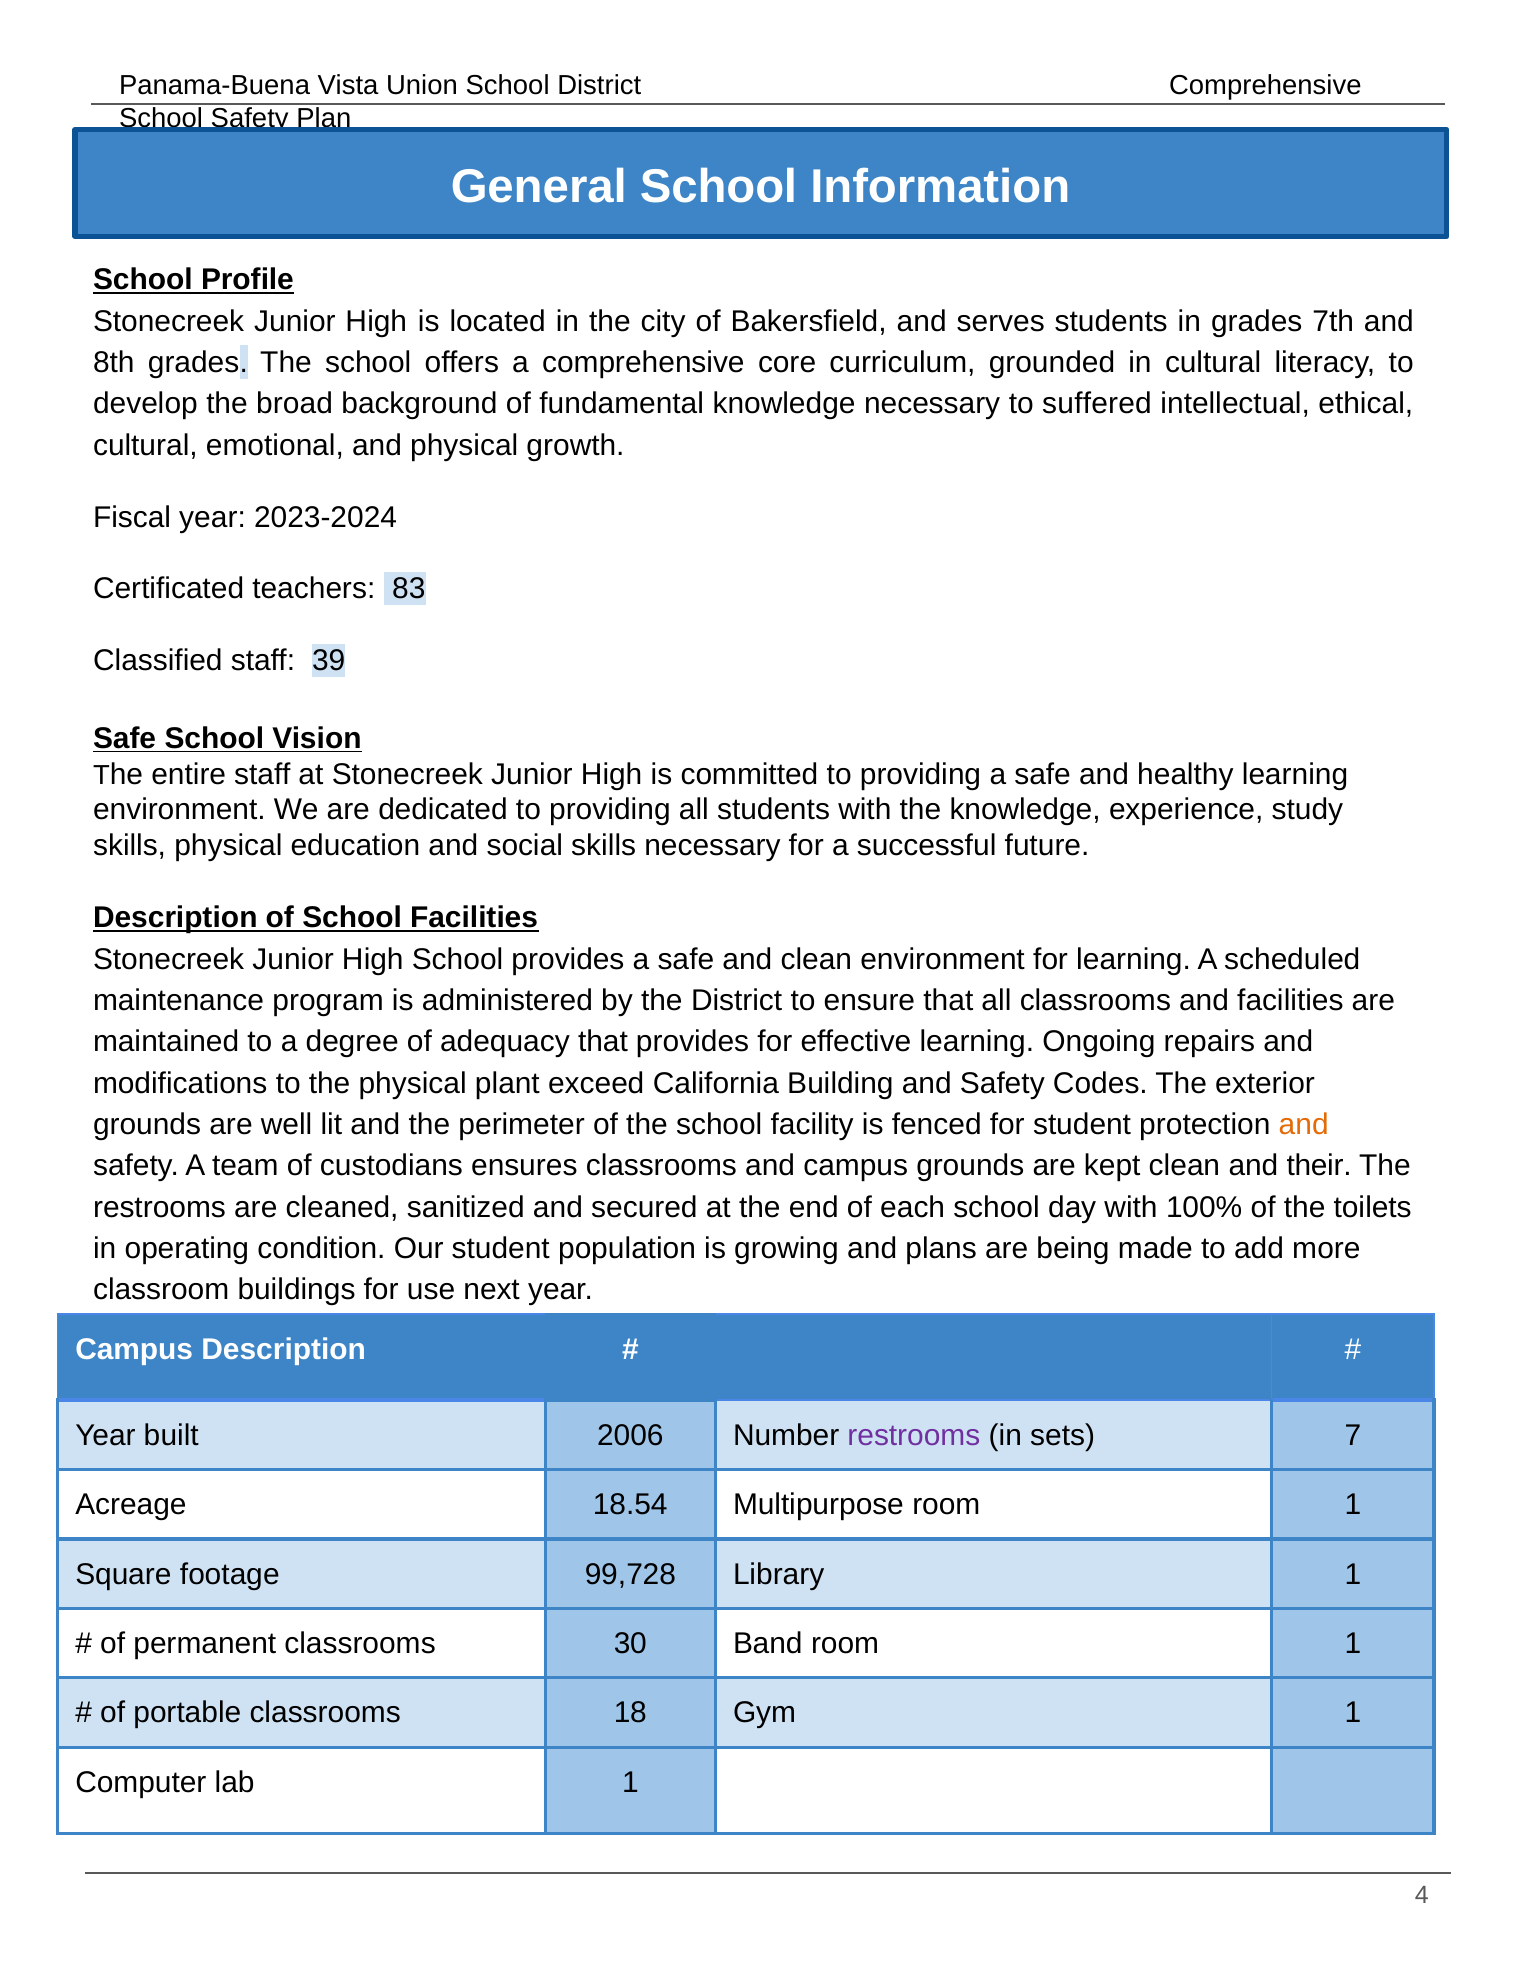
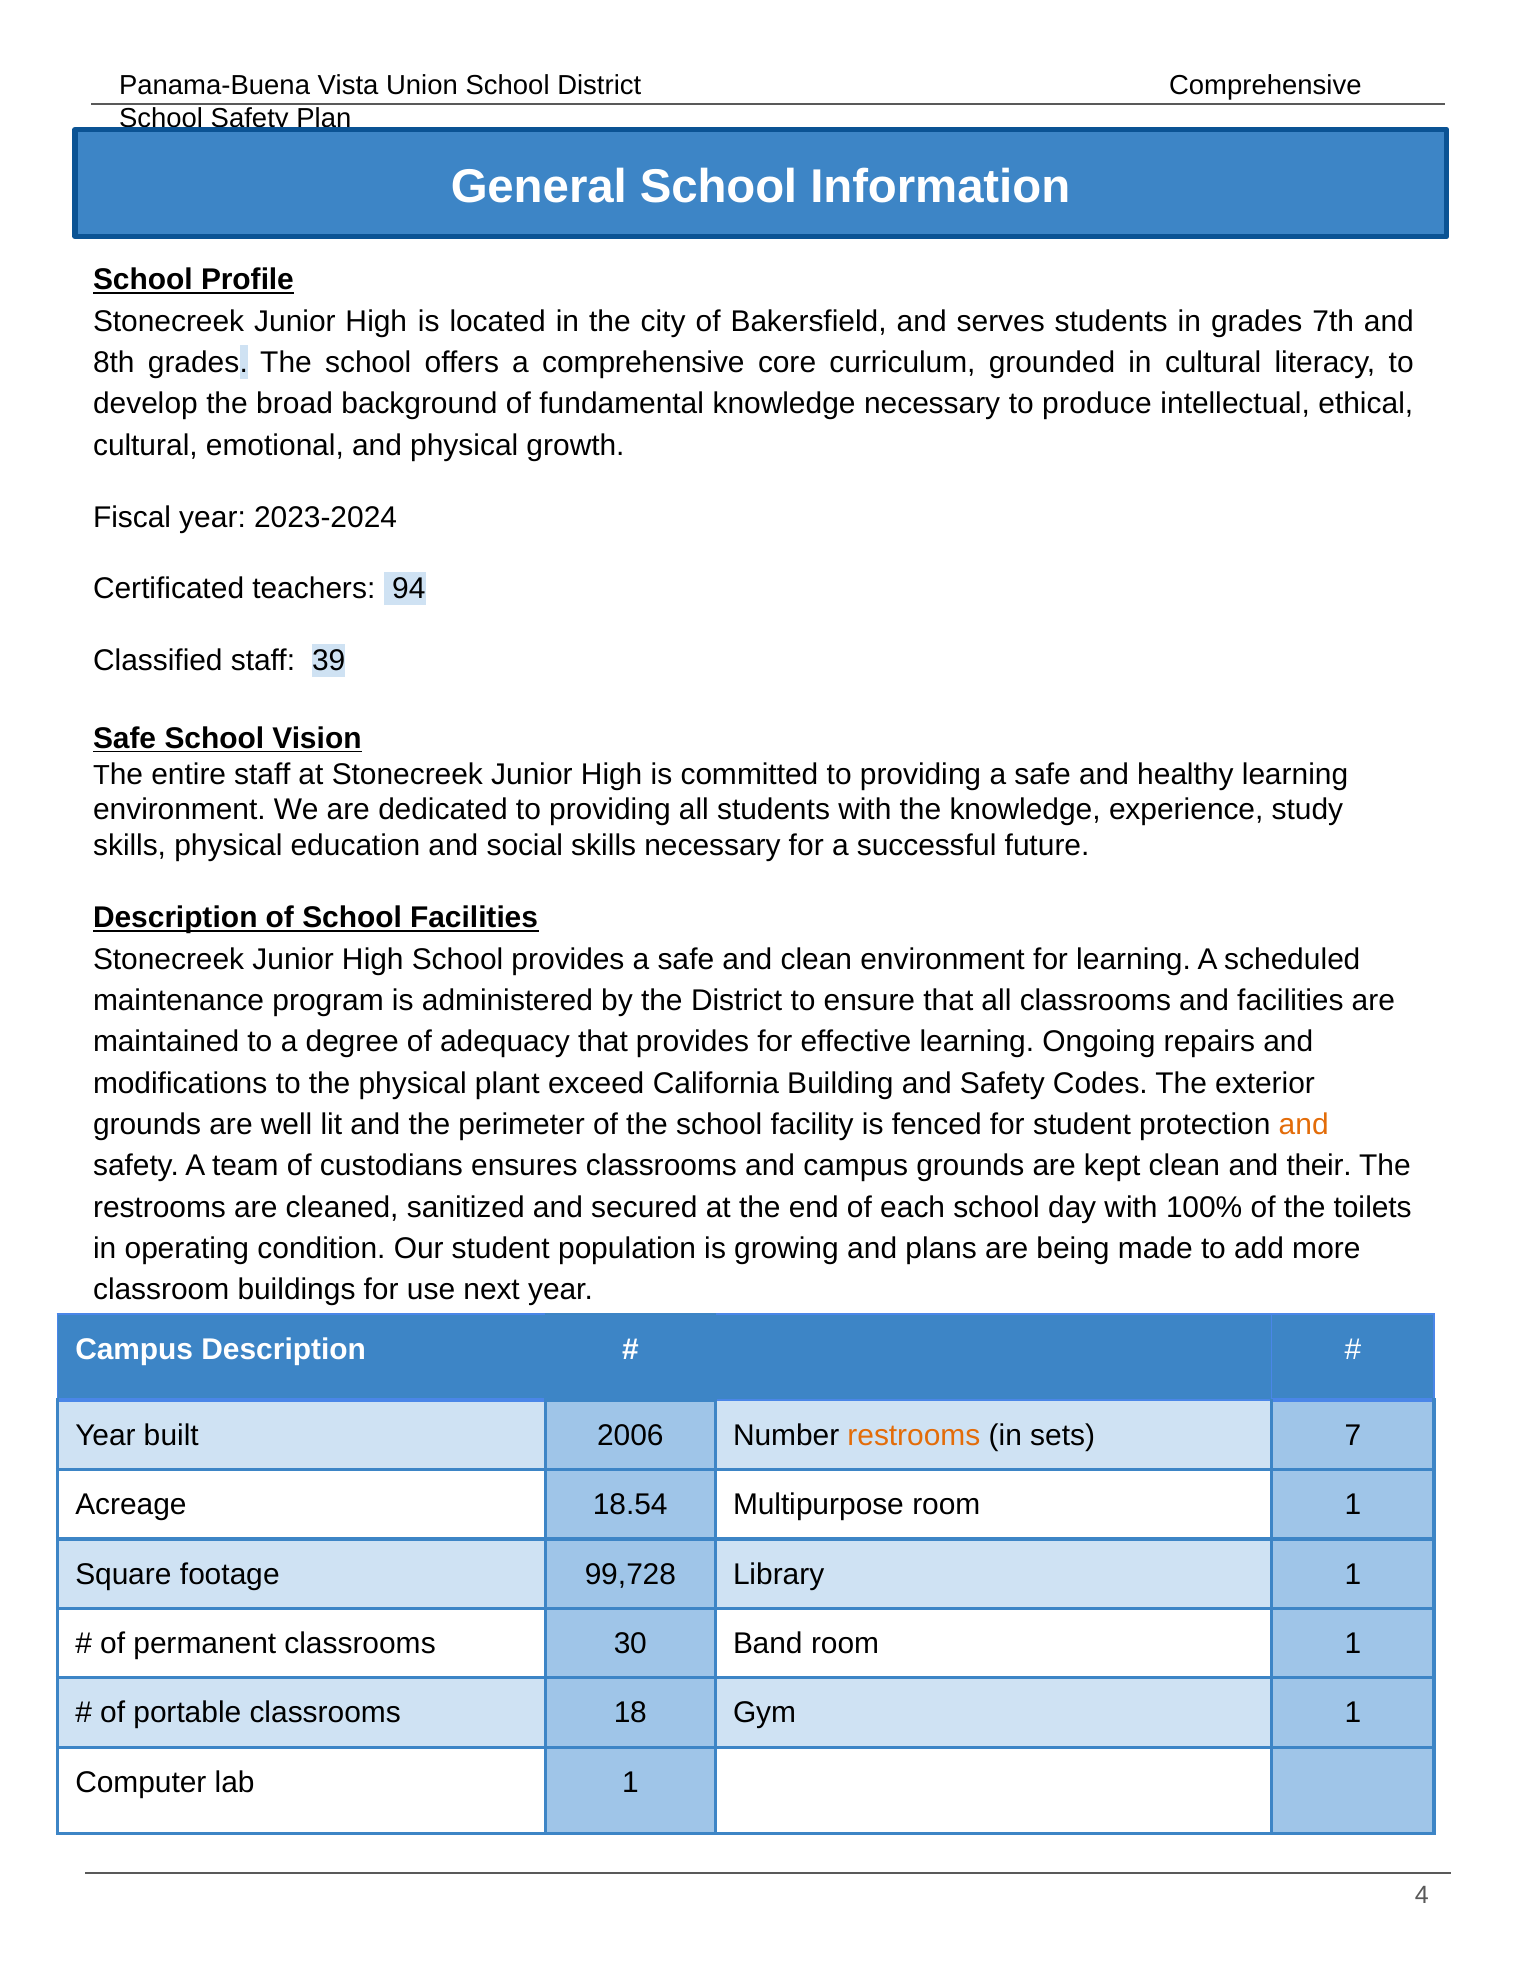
suffered: suffered -> produce (1097, 404)
83: 83 -> 94 (409, 589)
restrooms colour: purple -> orange (914, 1435)
